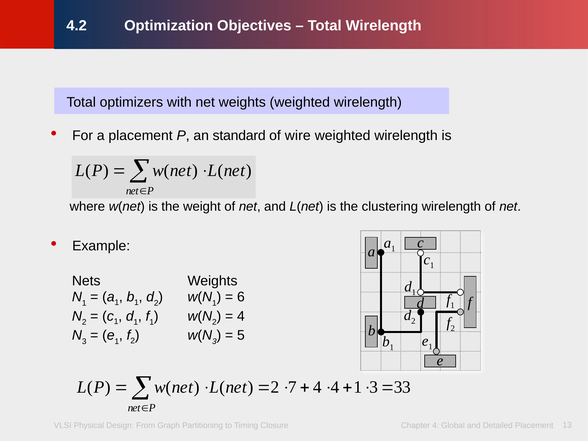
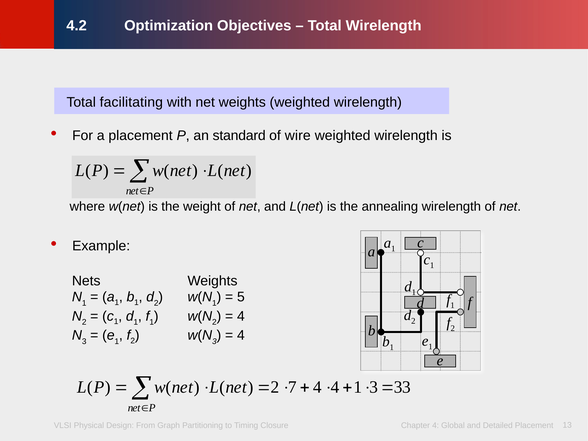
optimizers: optimizers -> facilitating (131, 102)
clustering: clustering -> annealing (390, 207)
6: 6 -> 5 (241, 297)
5: 5 -> 4 (241, 335)
